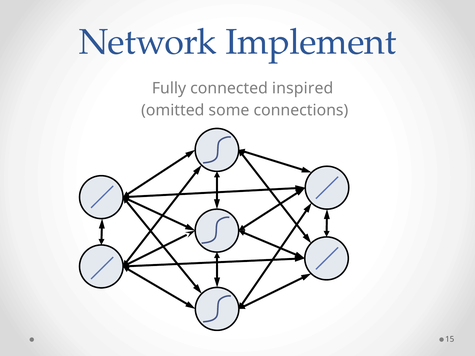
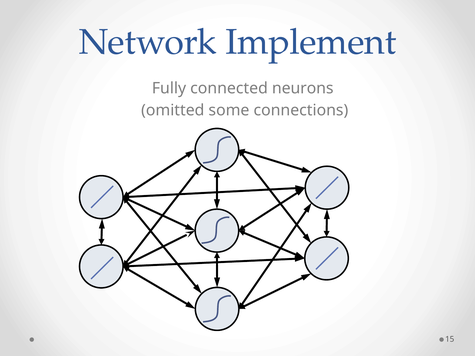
inspired: inspired -> neurons (303, 88)
